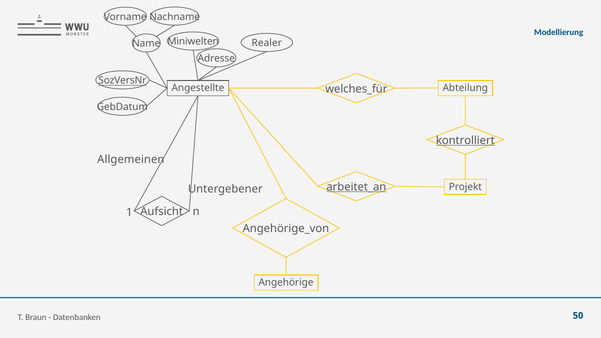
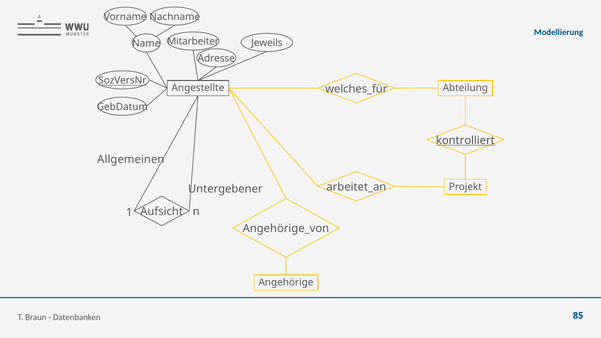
Miniwelten: Miniwelten -> Mitarbeiter (193, 42)
Realer: Realer -> Jeweils (267, 43)
arbeitet_an underline: present -> none (356, 187)
50: 50 -> 85 (578, 316)
